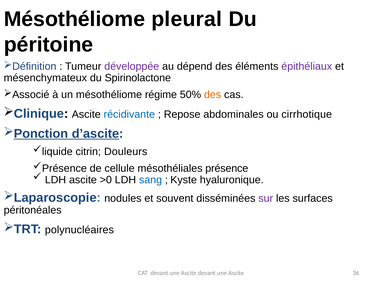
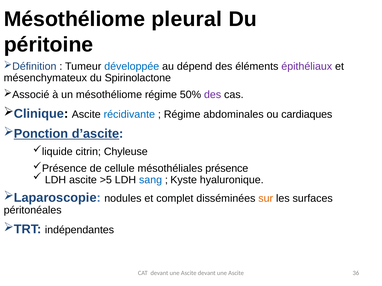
développée colour: purple -> blue (132, 67)
des colour: orange -> purple (213, 95)
Repose: Repose -> Régime (182, 114)
cirrhotique: cirrhotique -> cardiaques (307, 114)
Douleurs: Douleurs -> Chyleuse (126, 152)
>0: >0 -> >5 (106, 180)
souvent: souvent -> complet (175, 199)
sur colour: purple -> orange (266, 199)
polynucléaires: polynucléaires -> indépendantes (79, 230)
